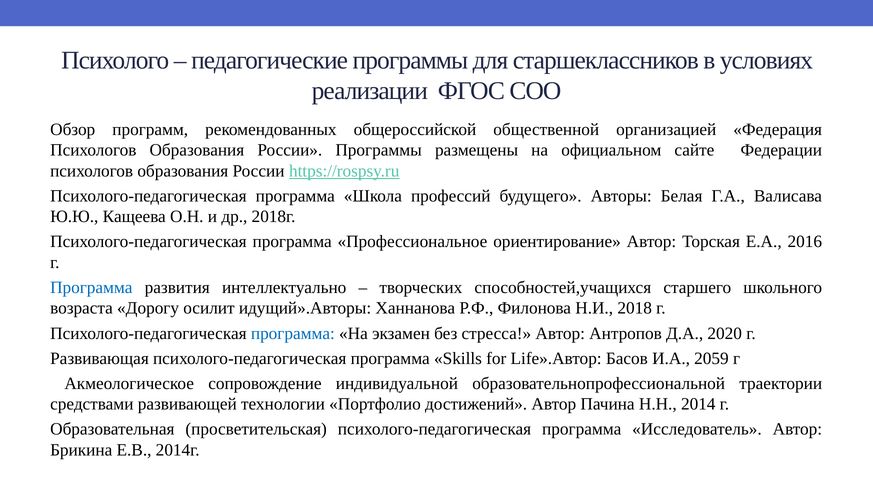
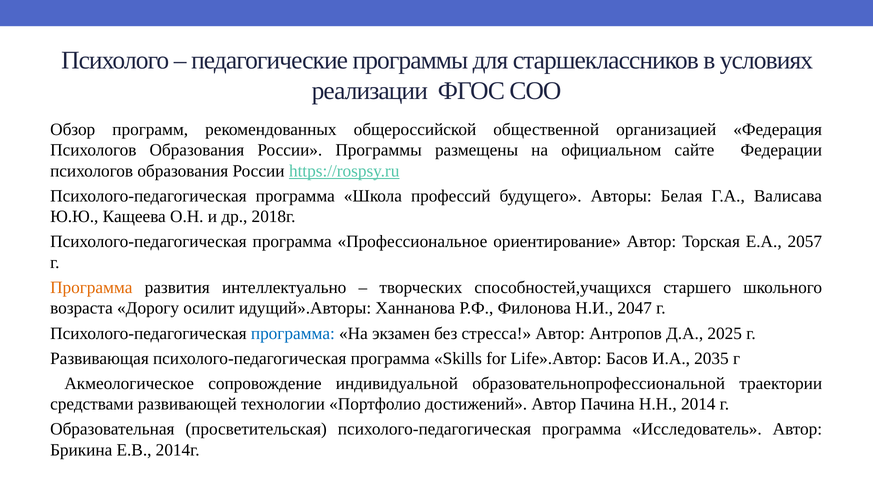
2016: 2016 -> 2057 (805, 242)
Программа colour: blue -> orange (91, 288)
2018: 2018 -> 2047 (635, 308)
2020: 2020 -> 2025 (725, 333)
2059: 2059 -> 2035 (711, 358)
